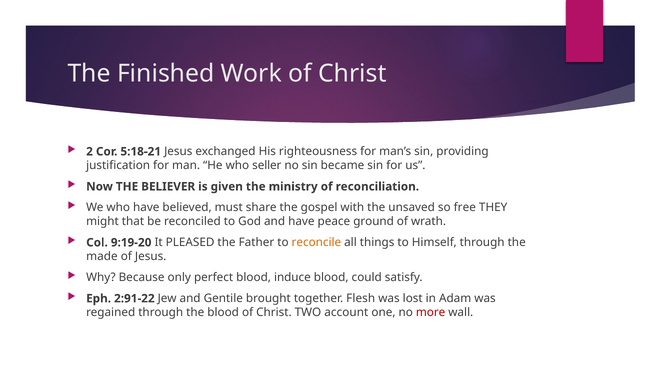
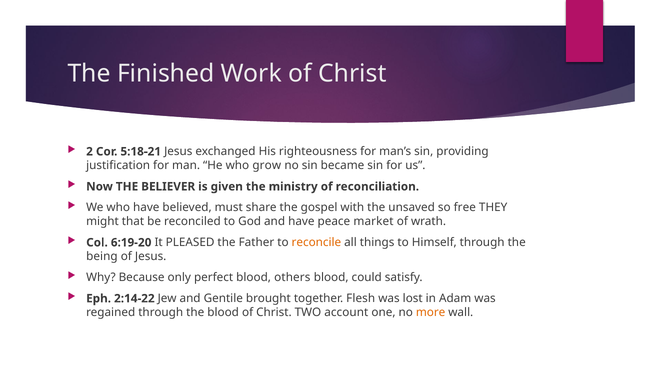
seller: seller -> grow (267, 166)
ground: ground -> market (373, 221)
9:19-20: 9:19-20 -> 6:19-20 (131, 242)
made: made -> being (102, 256)
induce: induce -> others (292, 277)
2:91-22: 2:91-22 -> 2:14-22 (134, 298)
more colour: red -> orange (431, 312)
